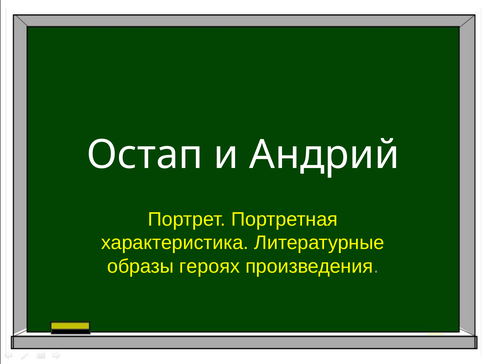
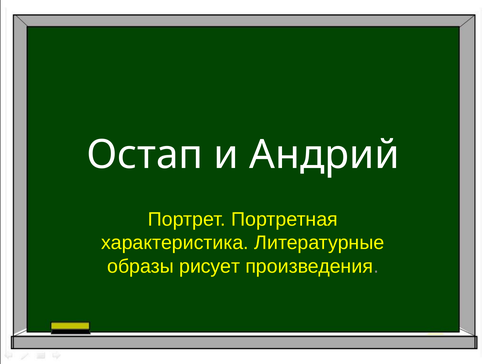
героях: героях -> рисует (210, 267)
